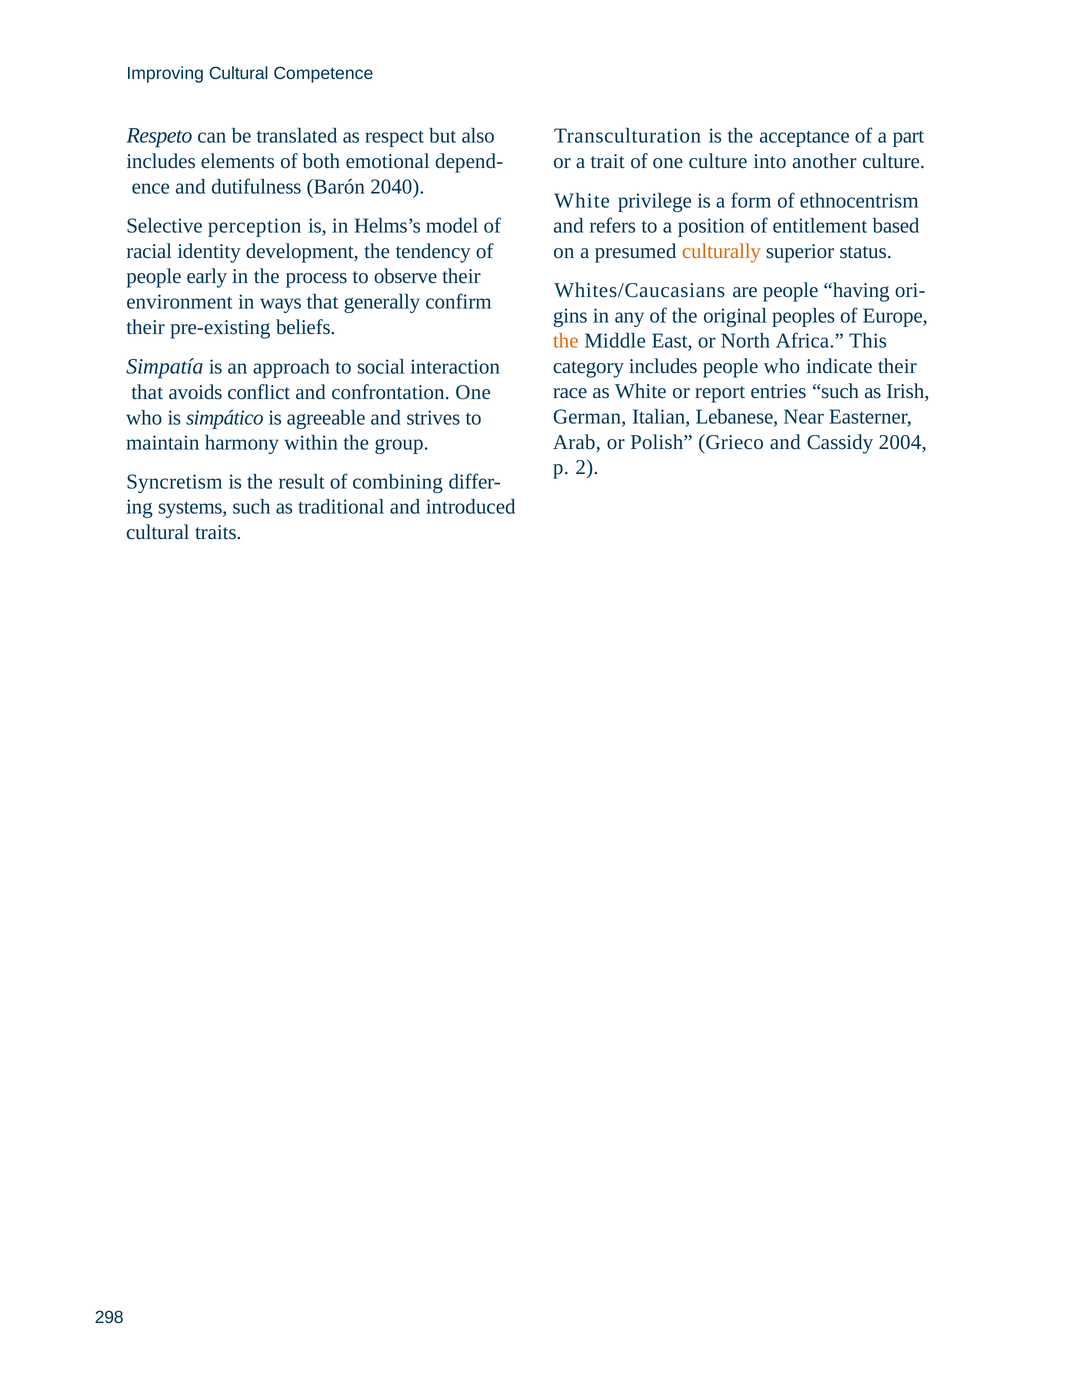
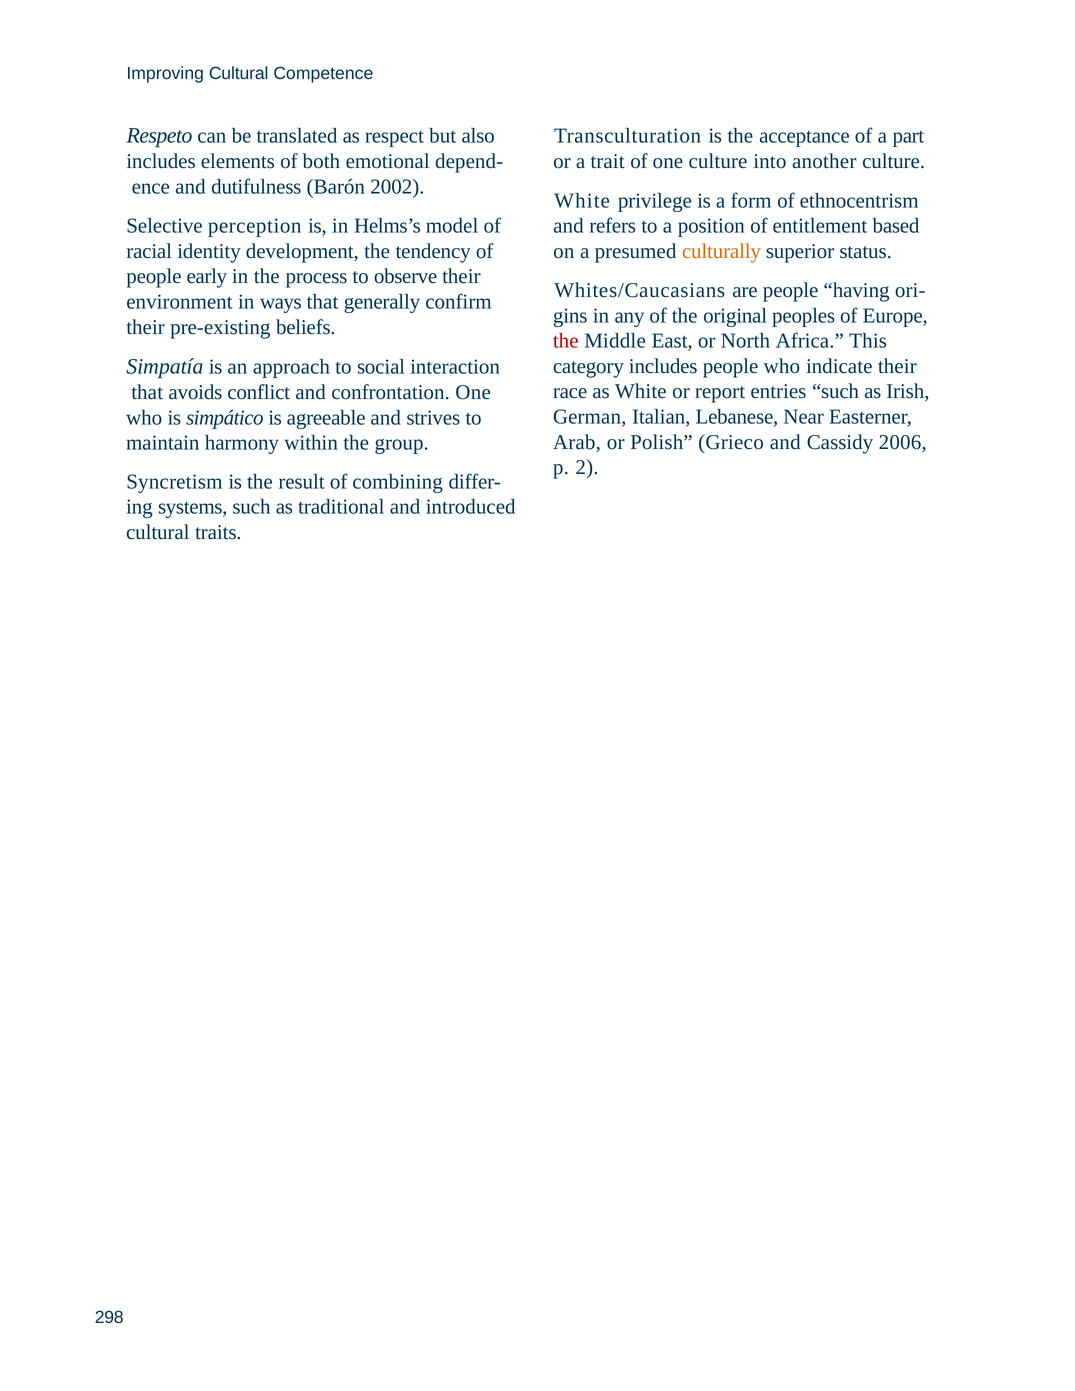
2040: 2040 -> 2002 (397, 187)
the colour: orange -> red (566, 341)
2004: 2004 -> 2006 (903, 442)
